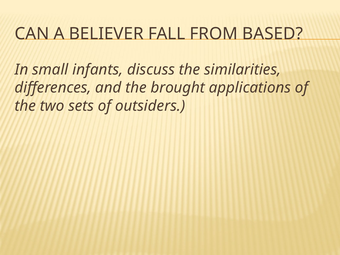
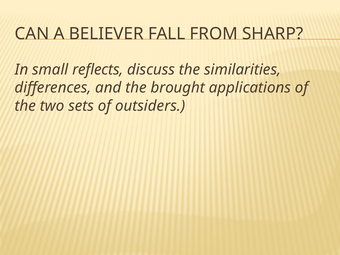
BASED: BASED -> SHARP (273, 34)
infants: infants -> reflects (98, 70)
